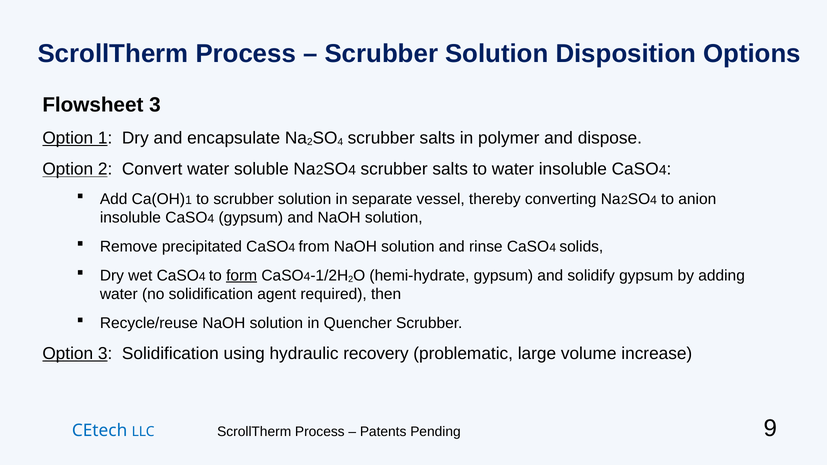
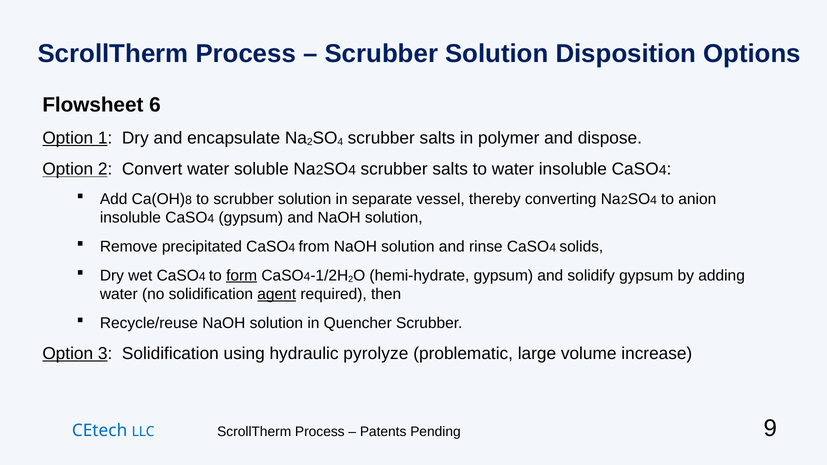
Flowsheet 3: 3 -> 6 (155, 105)
1: 1 -> 8 (189, 200)
agent underline: none -> present (277, 294)
recovery: recovery -> pyrolyze (376, 354)
